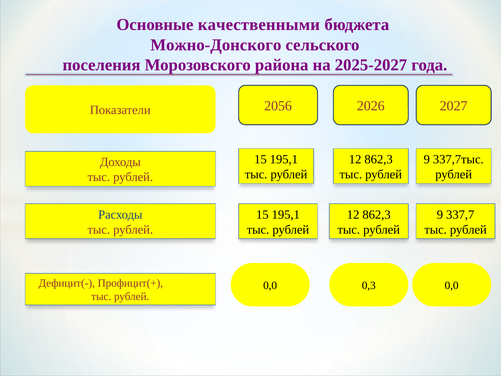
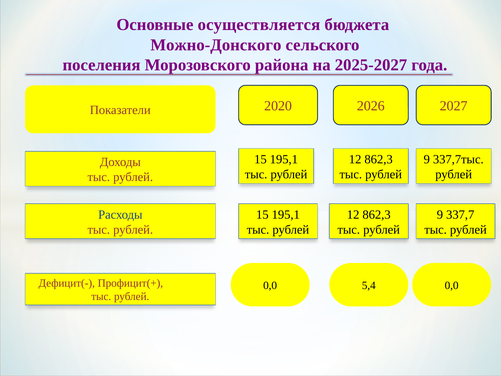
качественными: качественными -> осуществляется (259, 25)
2056: 2056 -> 2020 (278, 106)
0,3: 0,3 -> 5,4 (369, 285)
